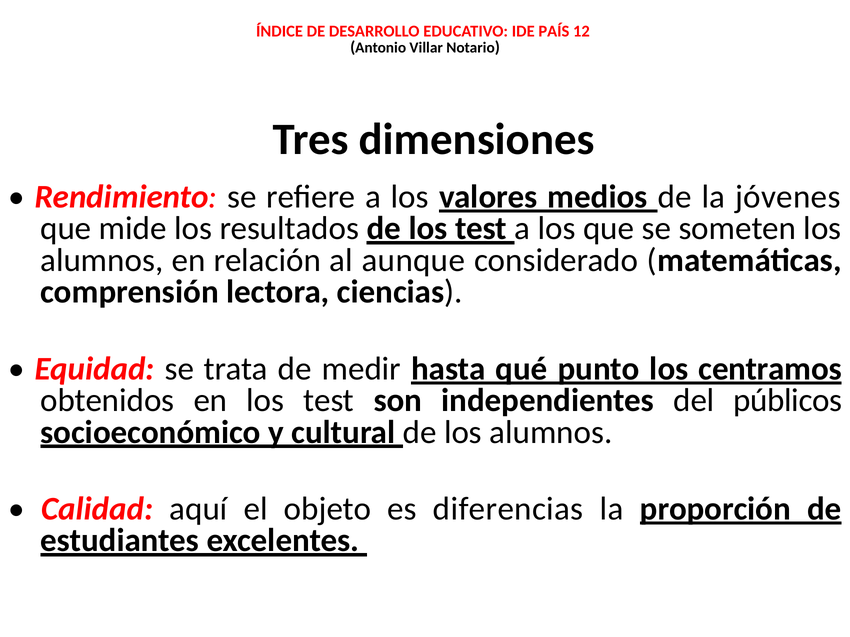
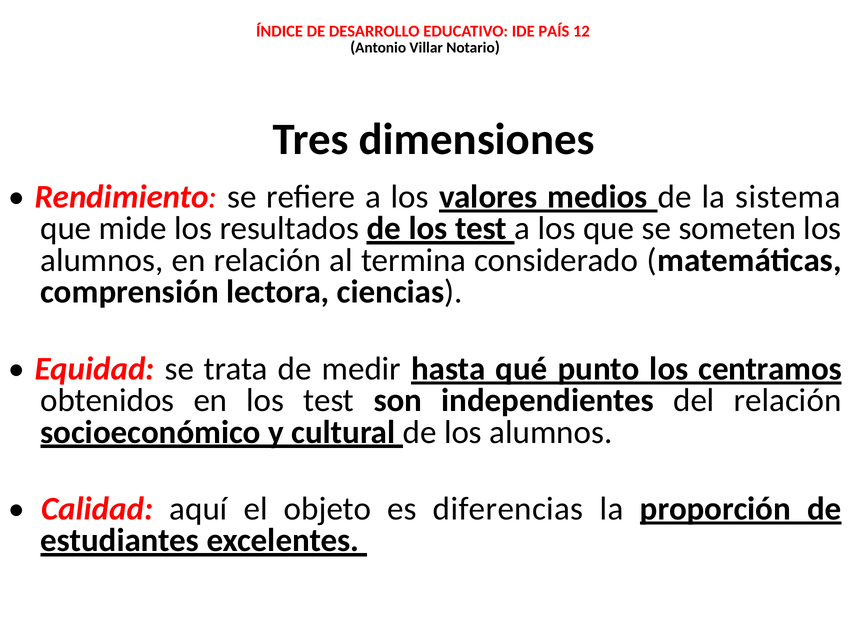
jóvenes: jóvenes -> sistema (788, 197)
aunque: aunque -> termina (414, 260)
del públicos: públicos -> relación (787, 401)
